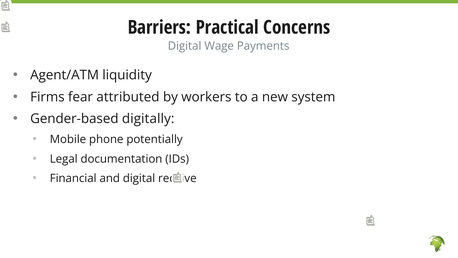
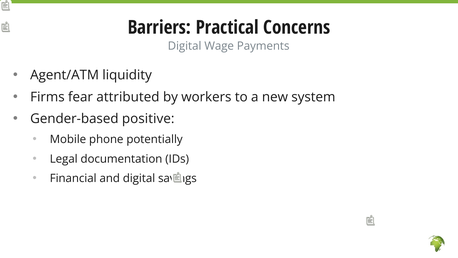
digitally: digitally -> positive (148, 119)
receive: receive -> savings (177, 178)
